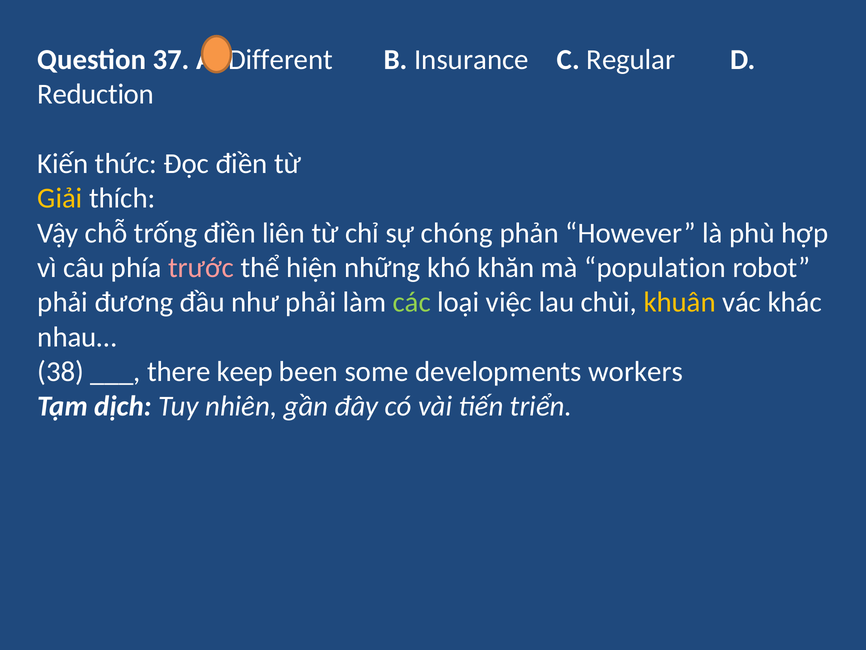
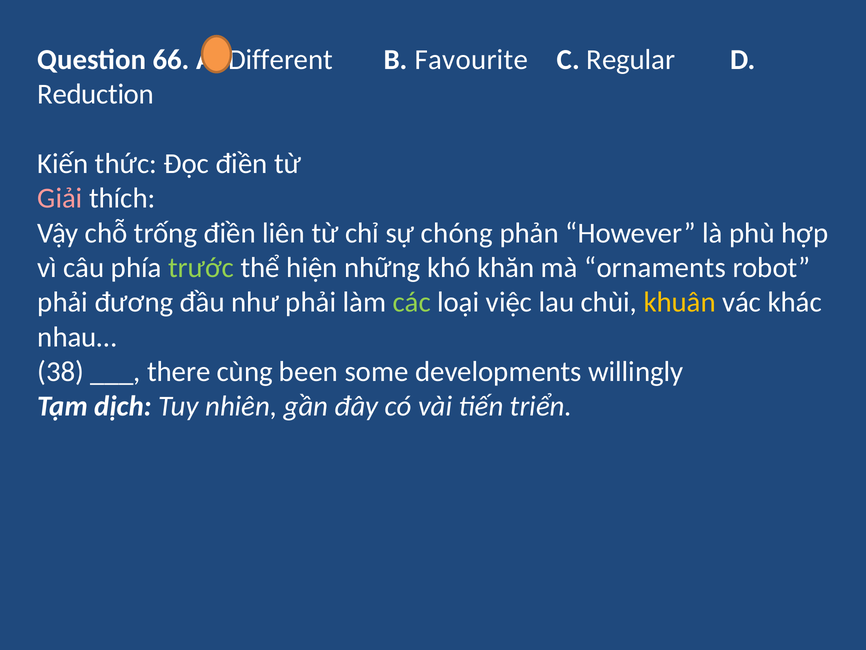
37: 37 -> 66 (171, 60)
Insurance: Insurance -> Favourite (471, 60)
Giải colour: yellow -> pink (60, 198)
trước colour: pink -> light green (201, 267)
population: population -> ornaments (655, 267)
keep: keep -> cùng (245, 371)
workers: workers -> willingly (636, 371)
